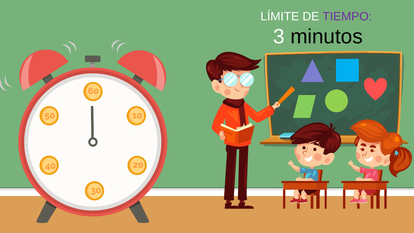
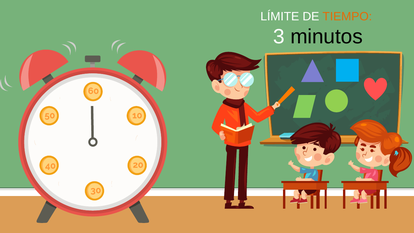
TIEMPO colour: purple -> orange (347, 16)
